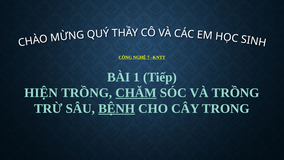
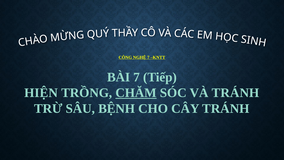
BÀI 1: 1 -> 7 (137, 77)
VÀ TRỒNG: TRỒNG -> TRÁNH (236, 93)
BỆNH underline: present -> none (117, 108)
CÂY TRONG: TRONG -> TRÁNH (226, 108)
